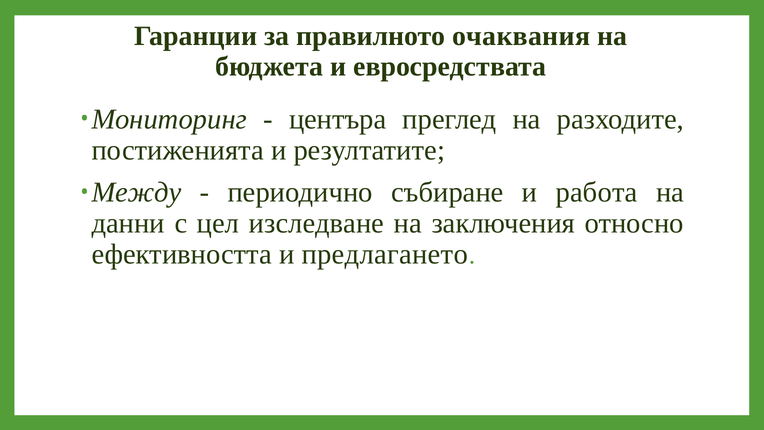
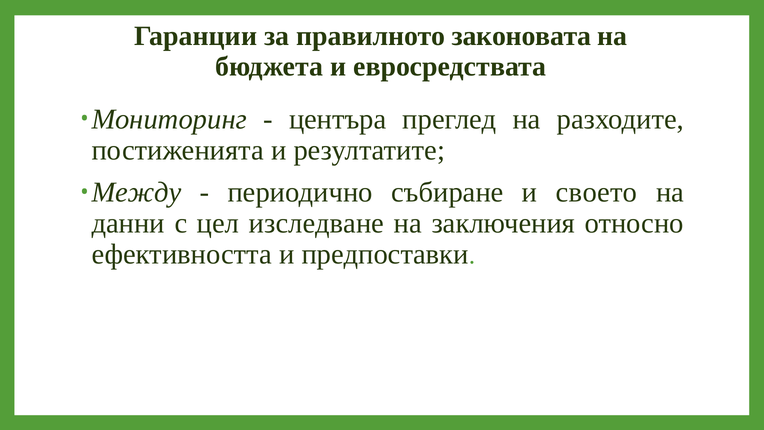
очаквания: очаквания -> законовата (521, 36)
работа: работа -> своето (597, 192)
предлагането: предлагането -> предпоставки (385, 254)
